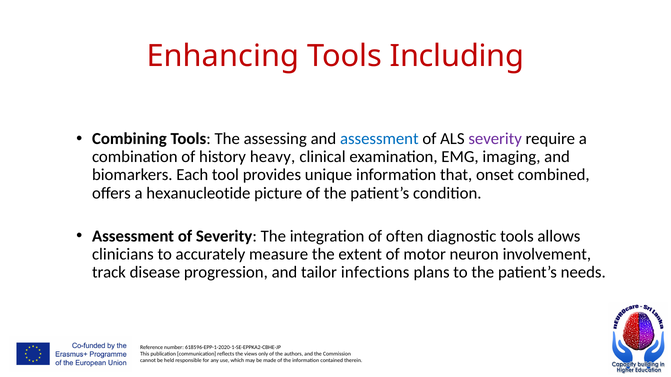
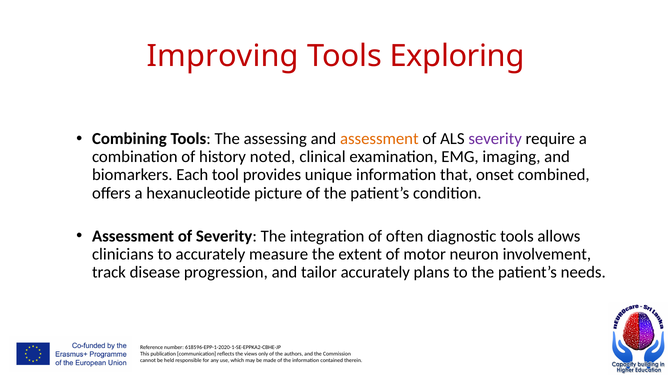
Enhancing: Enhancing -> Improving (223, 56)
Including: Including -> Exploring (457, 56)
assessment colour: blue -> orange (379, 139)
heavy: heavy -> noted (273, 157)
tailor infections: infections -> accurately (375, 273)
